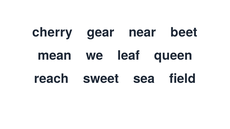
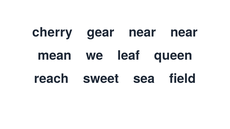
near beet: beet -> near (184, 32)
